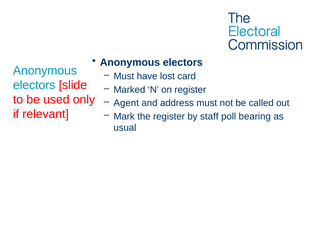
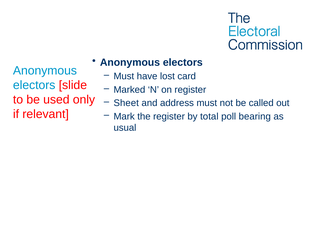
Agent: Agent -> Sheet (126, 103)
staff: staff -> total (209, 116)
